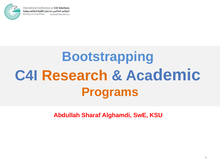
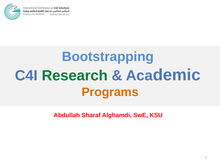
Research colour: orange -> green (75, 76)
